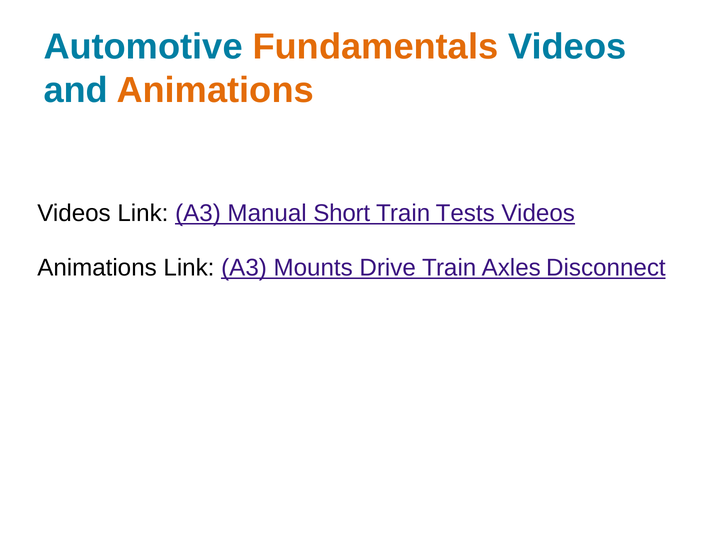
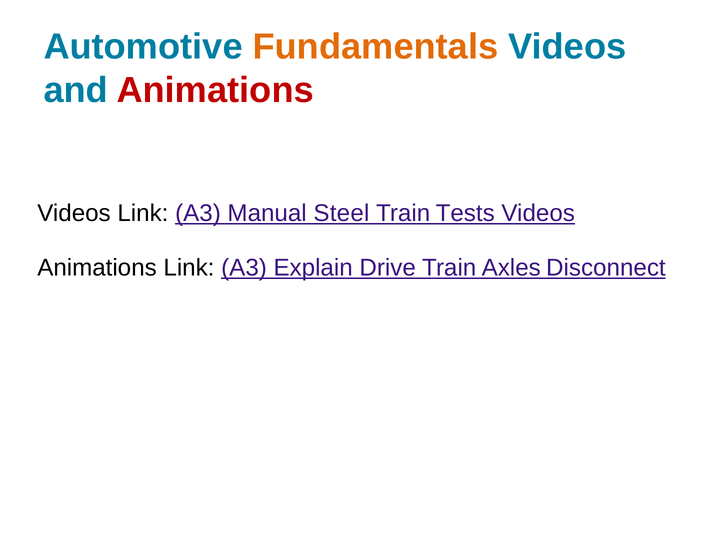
Animations colour: orange -> red (215, 90)
Short: Short -> Steel (341, 213)
Mounts: Mounts -> Explain (313, 267)
